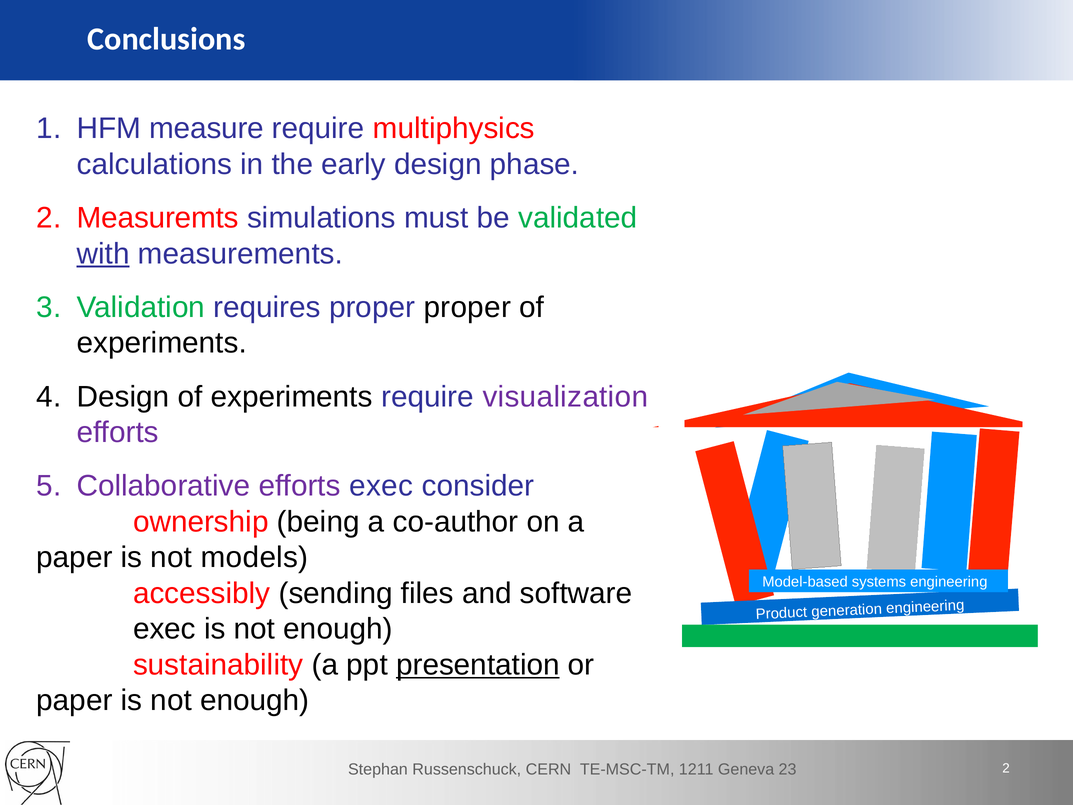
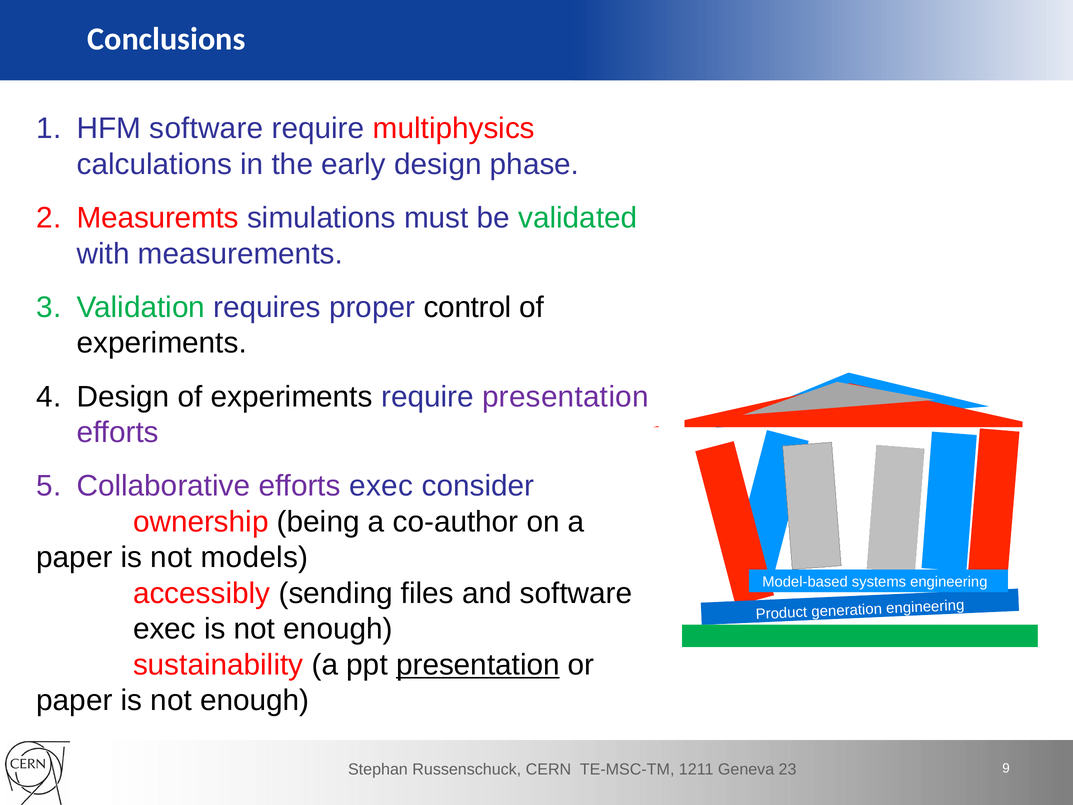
HFM measure: measure -> software (206, 129)
with underline: present -> none (103, 254)
proper proper: proper -> control (468, 307)
require visualization: visualization -> presentation (565, 397)
2: 2 -> 9 (1006, 768)
